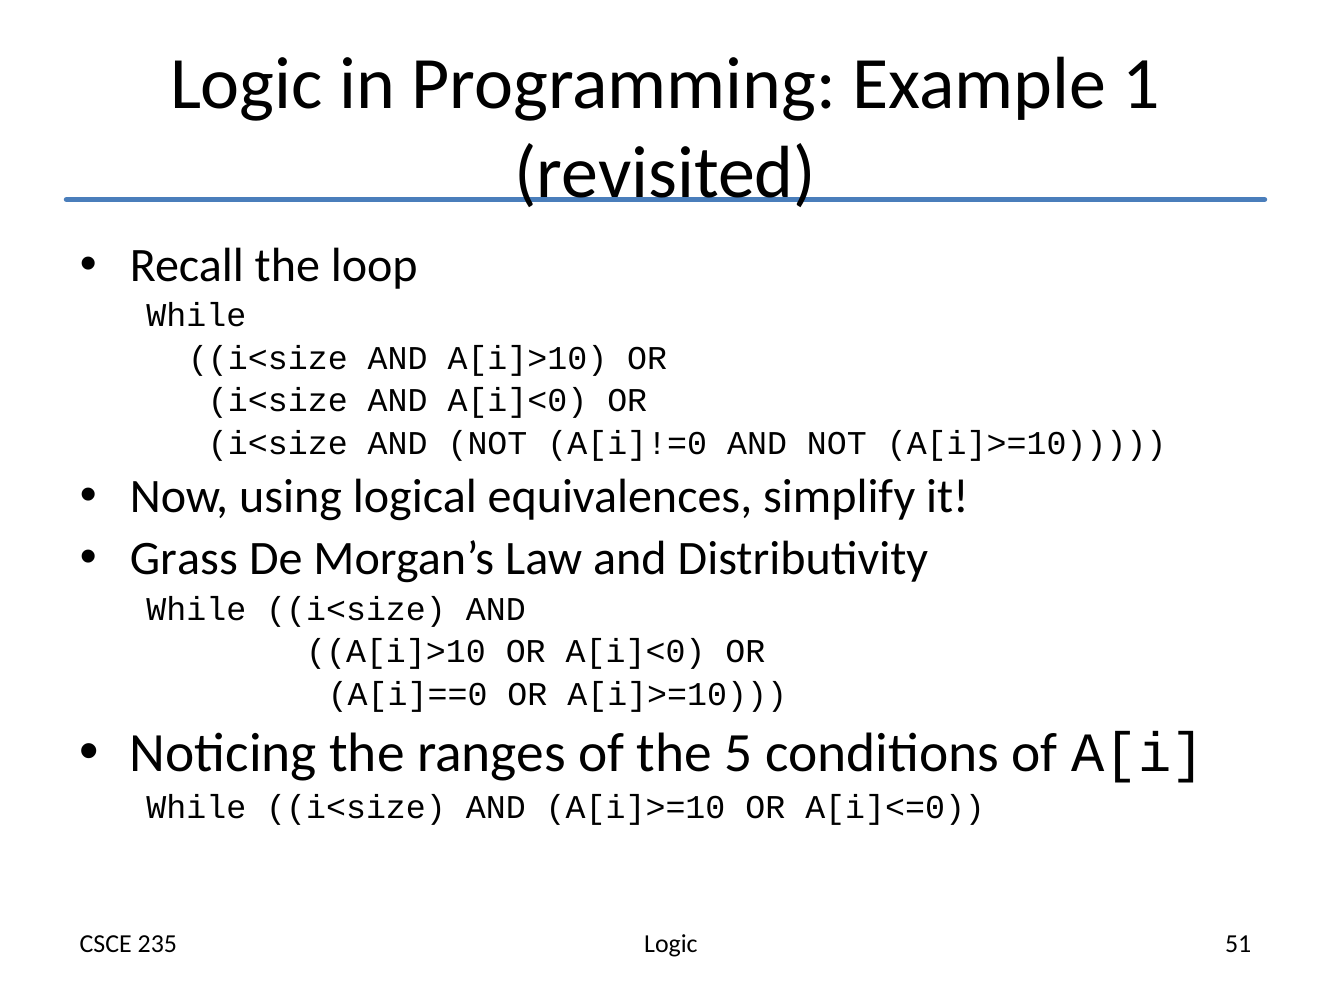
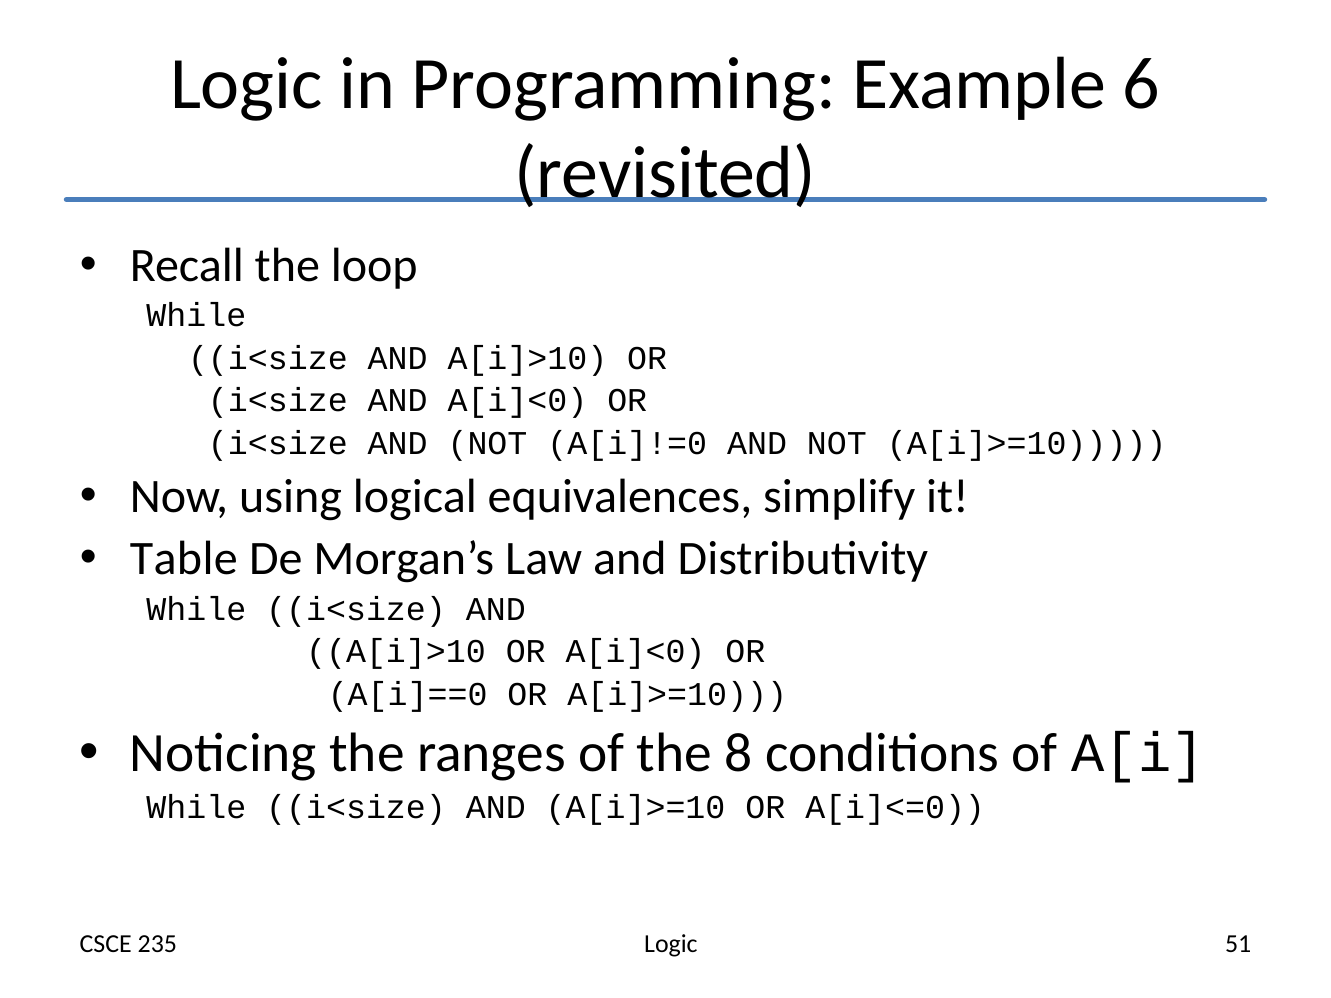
1: 1 -> 6 (1141, 84)
Grass: Grass -> Table (184, 559)
5: 5 -> 8 (739, 753)
